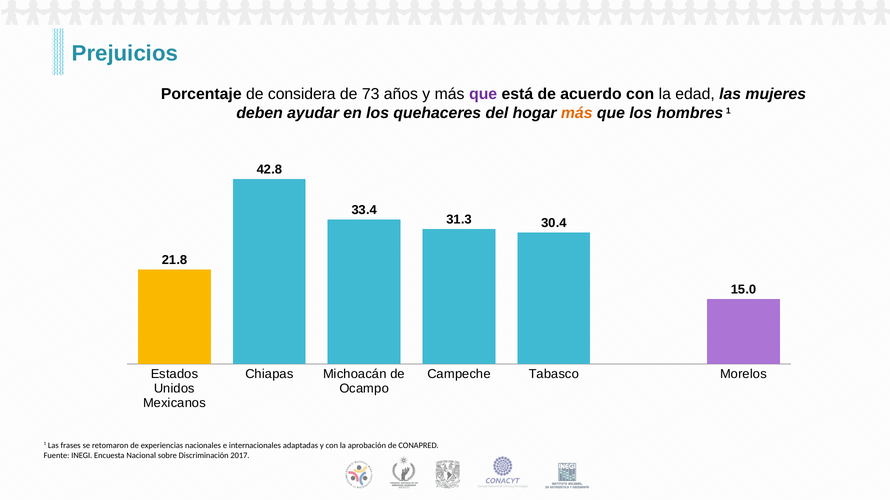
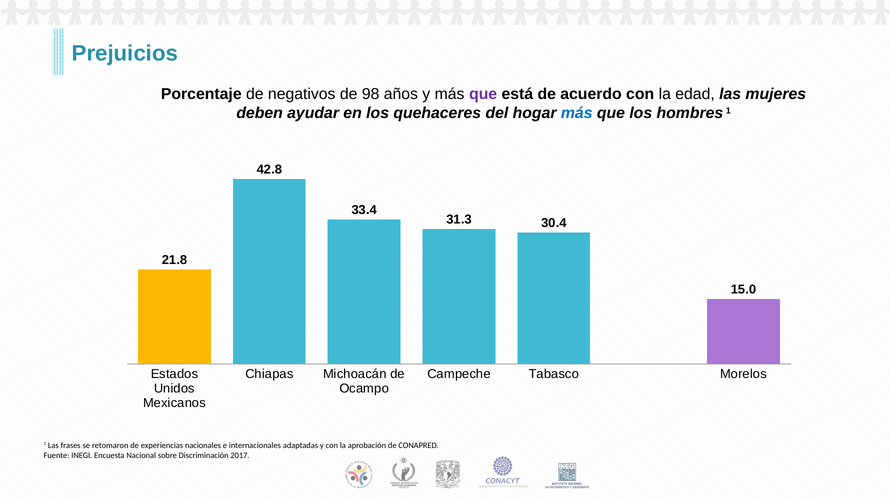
considera: considera -> negativos (302, 94)
73: 73 -> 98 (371, 94)
más colour: orange -> blue (577, 113)
